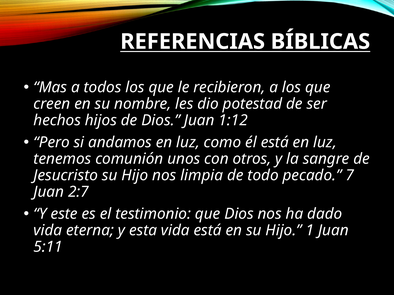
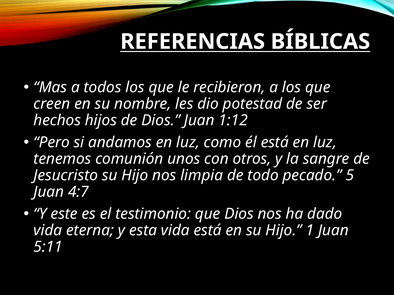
7: 7 -> 5 (350, 176)
2:7: 2:7 -> 4:7 (78, 192)
